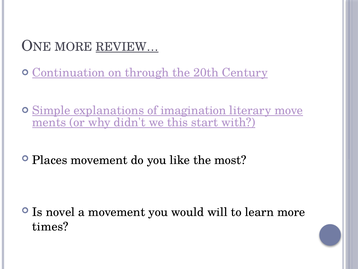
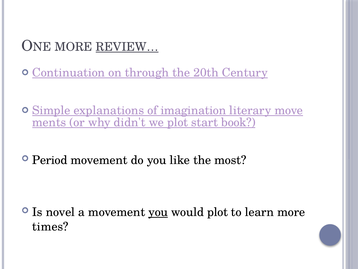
we this: this -> plot (178, 122)
with: with -> book (238, 122)
Places: Places -> Period (50, 160)
you underline: none -> present (158, 212)
would will: will -> plot (217, 212)
